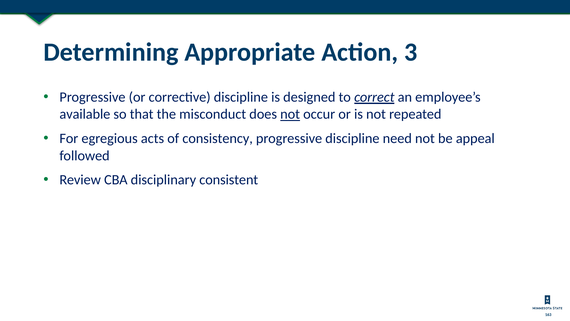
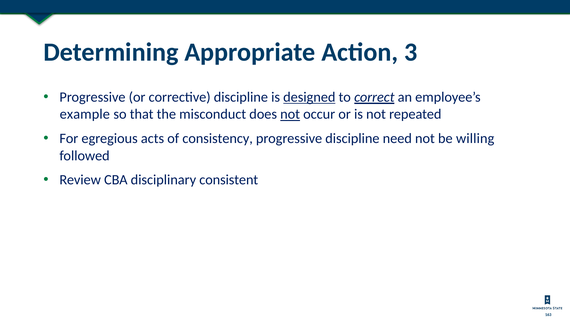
designed underline: none -> present (309, 97)
available: available -> example (85, 114)
appeal: appeal -> willing (475, 138)
